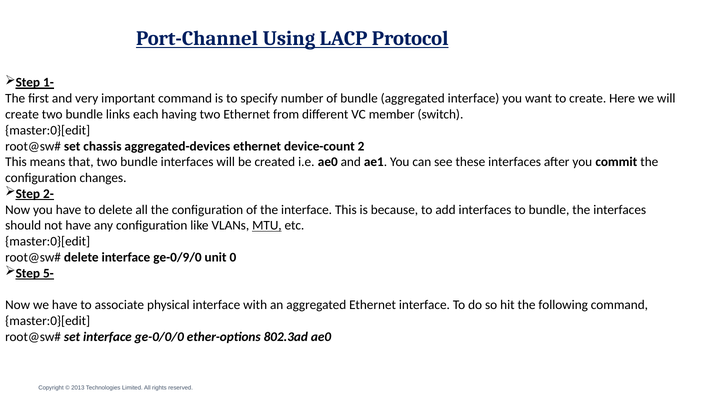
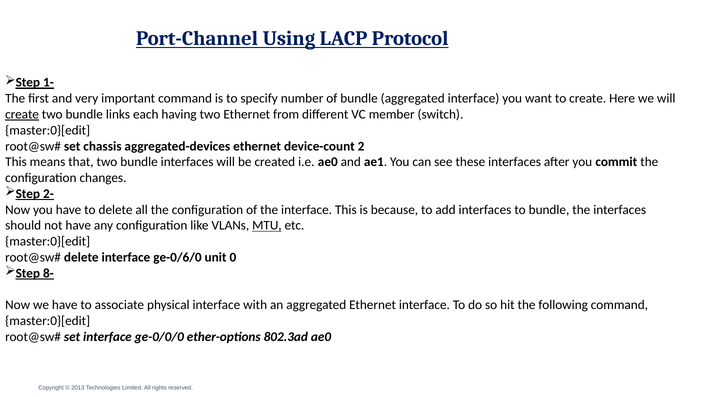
create underline: none -> present (22, 114)
ge-0/9/0: ge-0/9/0 -> ge-0/6/0 (177, 257)
5-: 5- -> 8- (48, 273)
